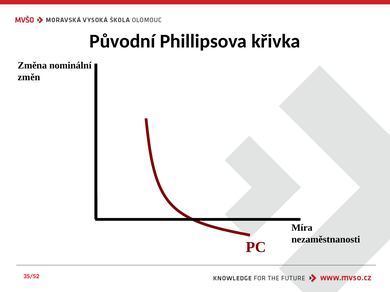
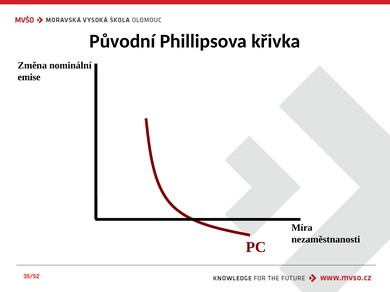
změn: změn -> emise (29, 77)
